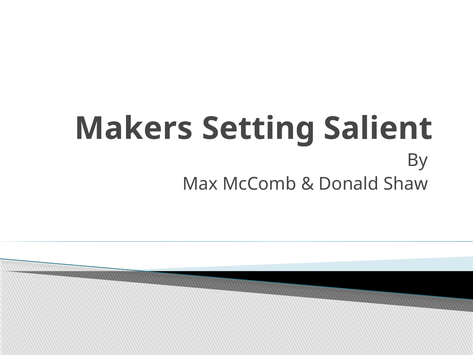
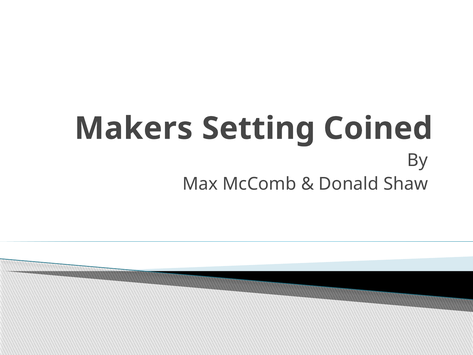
Salient: Salient -> Coined (378, 128)
